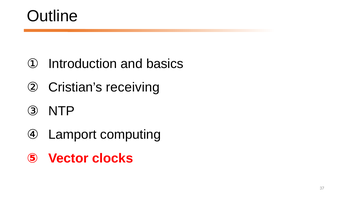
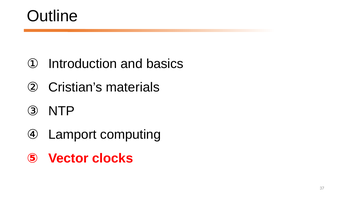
receiving: receiving -> materials (133, 88)
